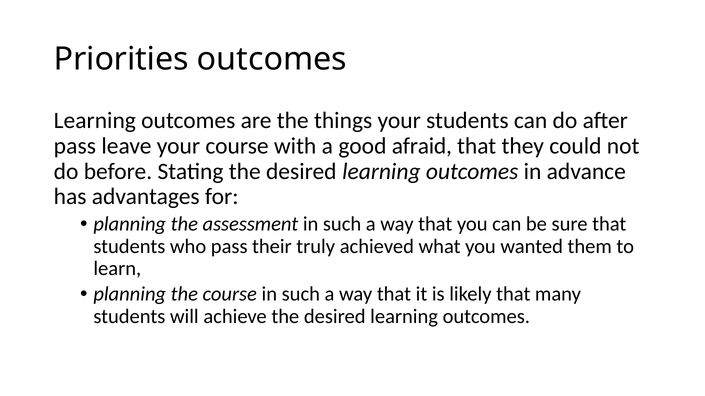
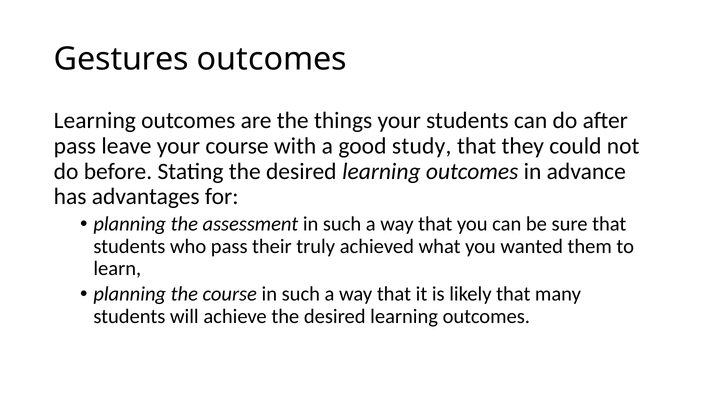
Priorities: Priorities -> Gestures (121, 59)
afraid: afraid -> study (422, 146)
